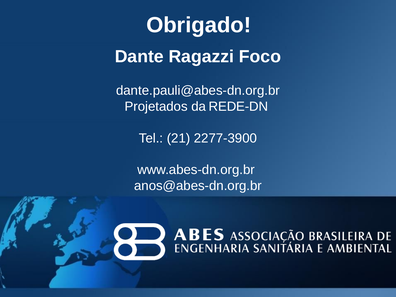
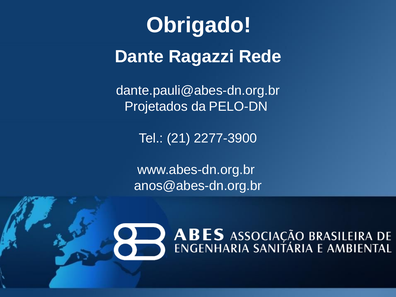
Foco: Foco -> Rede (260, 57)
REDE-DN: REDE-DN -> PELO-DN (238, 106)
